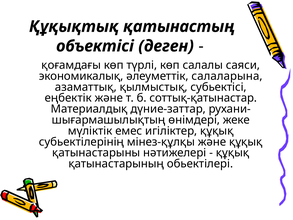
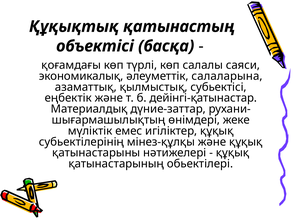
деген: деген -> басқа (166, 46)
соттық-қатынастар: соттық-қатынастар -> дейiнгi-қатынастар (203, 98)
